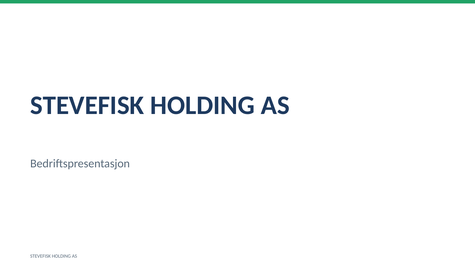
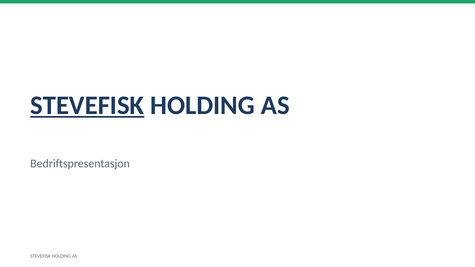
STEVEFISK underline: none -> present (87, 105)
